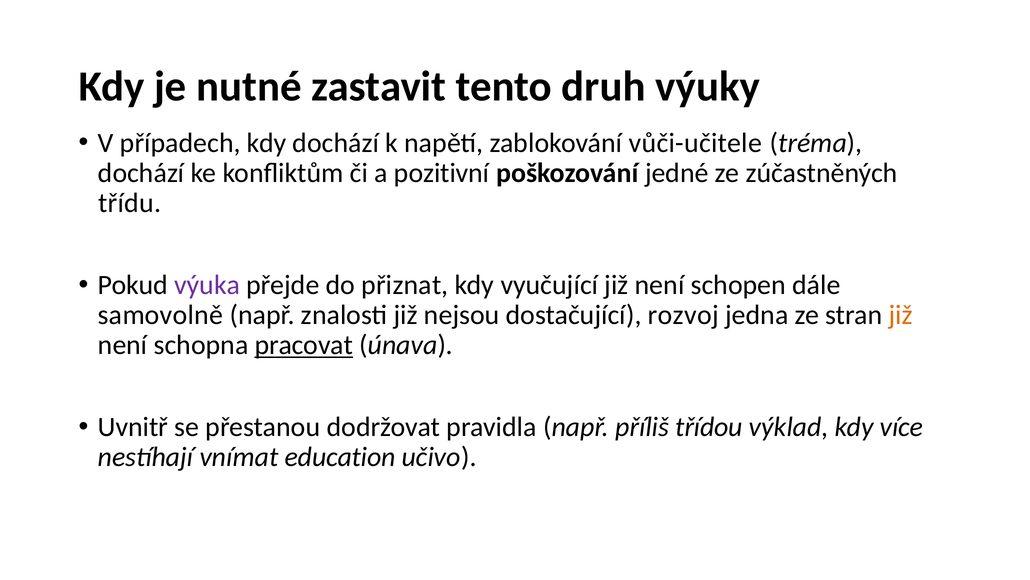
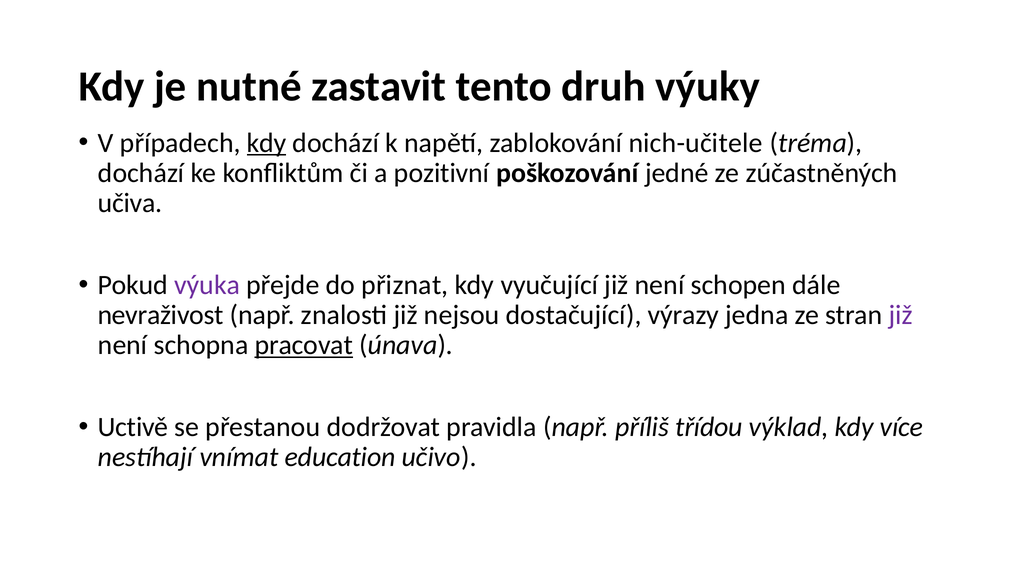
kdy underline: none -> present (267, 143)
vůči-učitele: vůči-učitele -> nich-učitele (695, 143)
třídu: třídu -> učiva (130, 203)
samovolně: samovolně -> nevraživost (161, 315)
rozvoj: rozvoj -> výrazy (684, 315)
již colour: orange -> purple (901, 315)
Uvnitř: Uvnitř -> Uctivě (133, 426)
